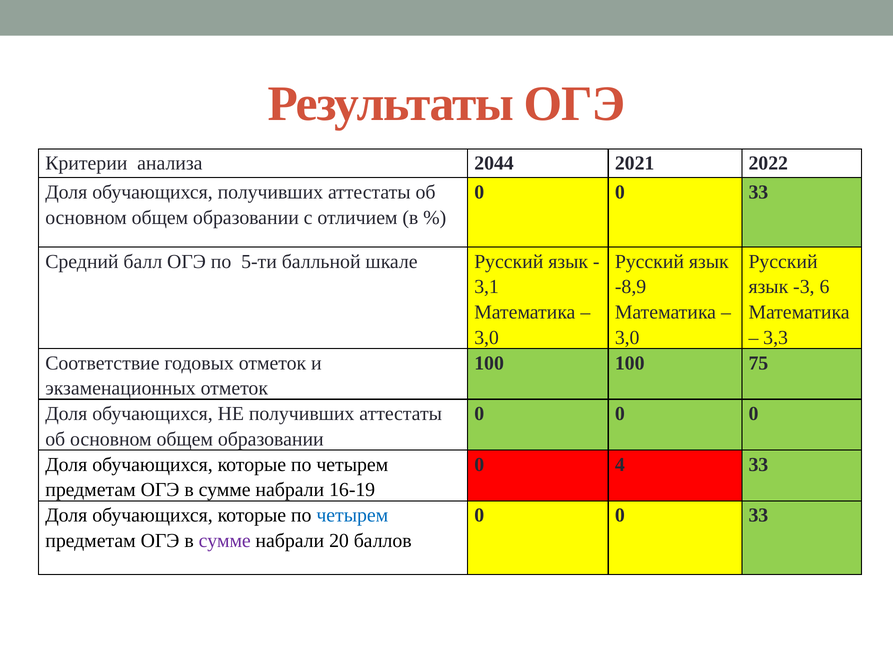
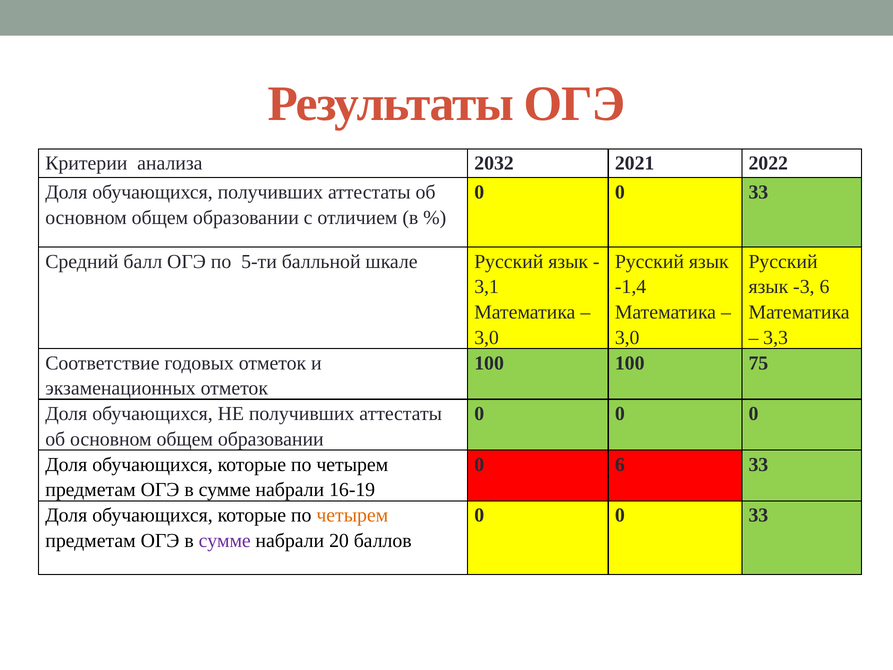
2044: 2044 -> 2032 (494, 163)
-8,9: -8,9 -> -1,4 (631, 287)
0 4: 4 -> 6 (620, 464)
четырем colour: blue -> orange (352, 515)
